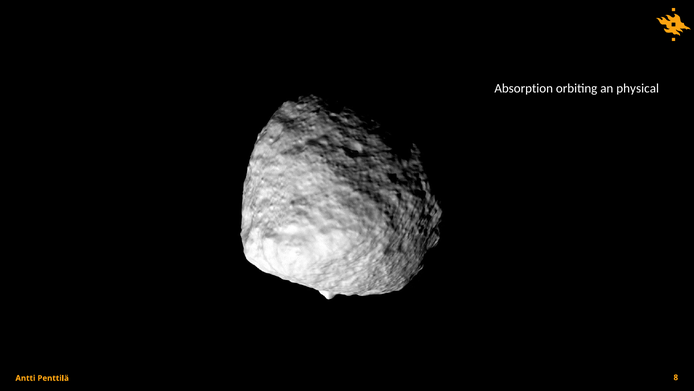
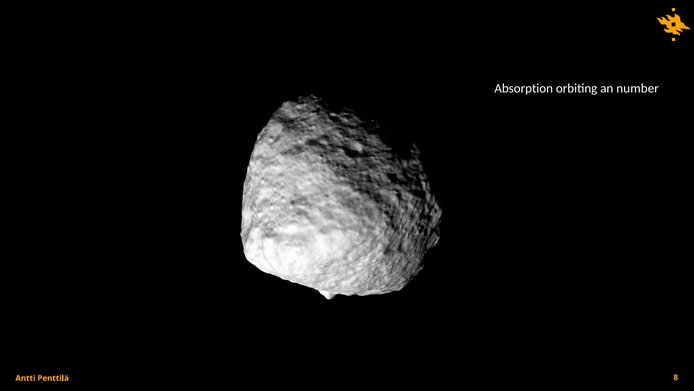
physical: physical -> number (638, 88)
